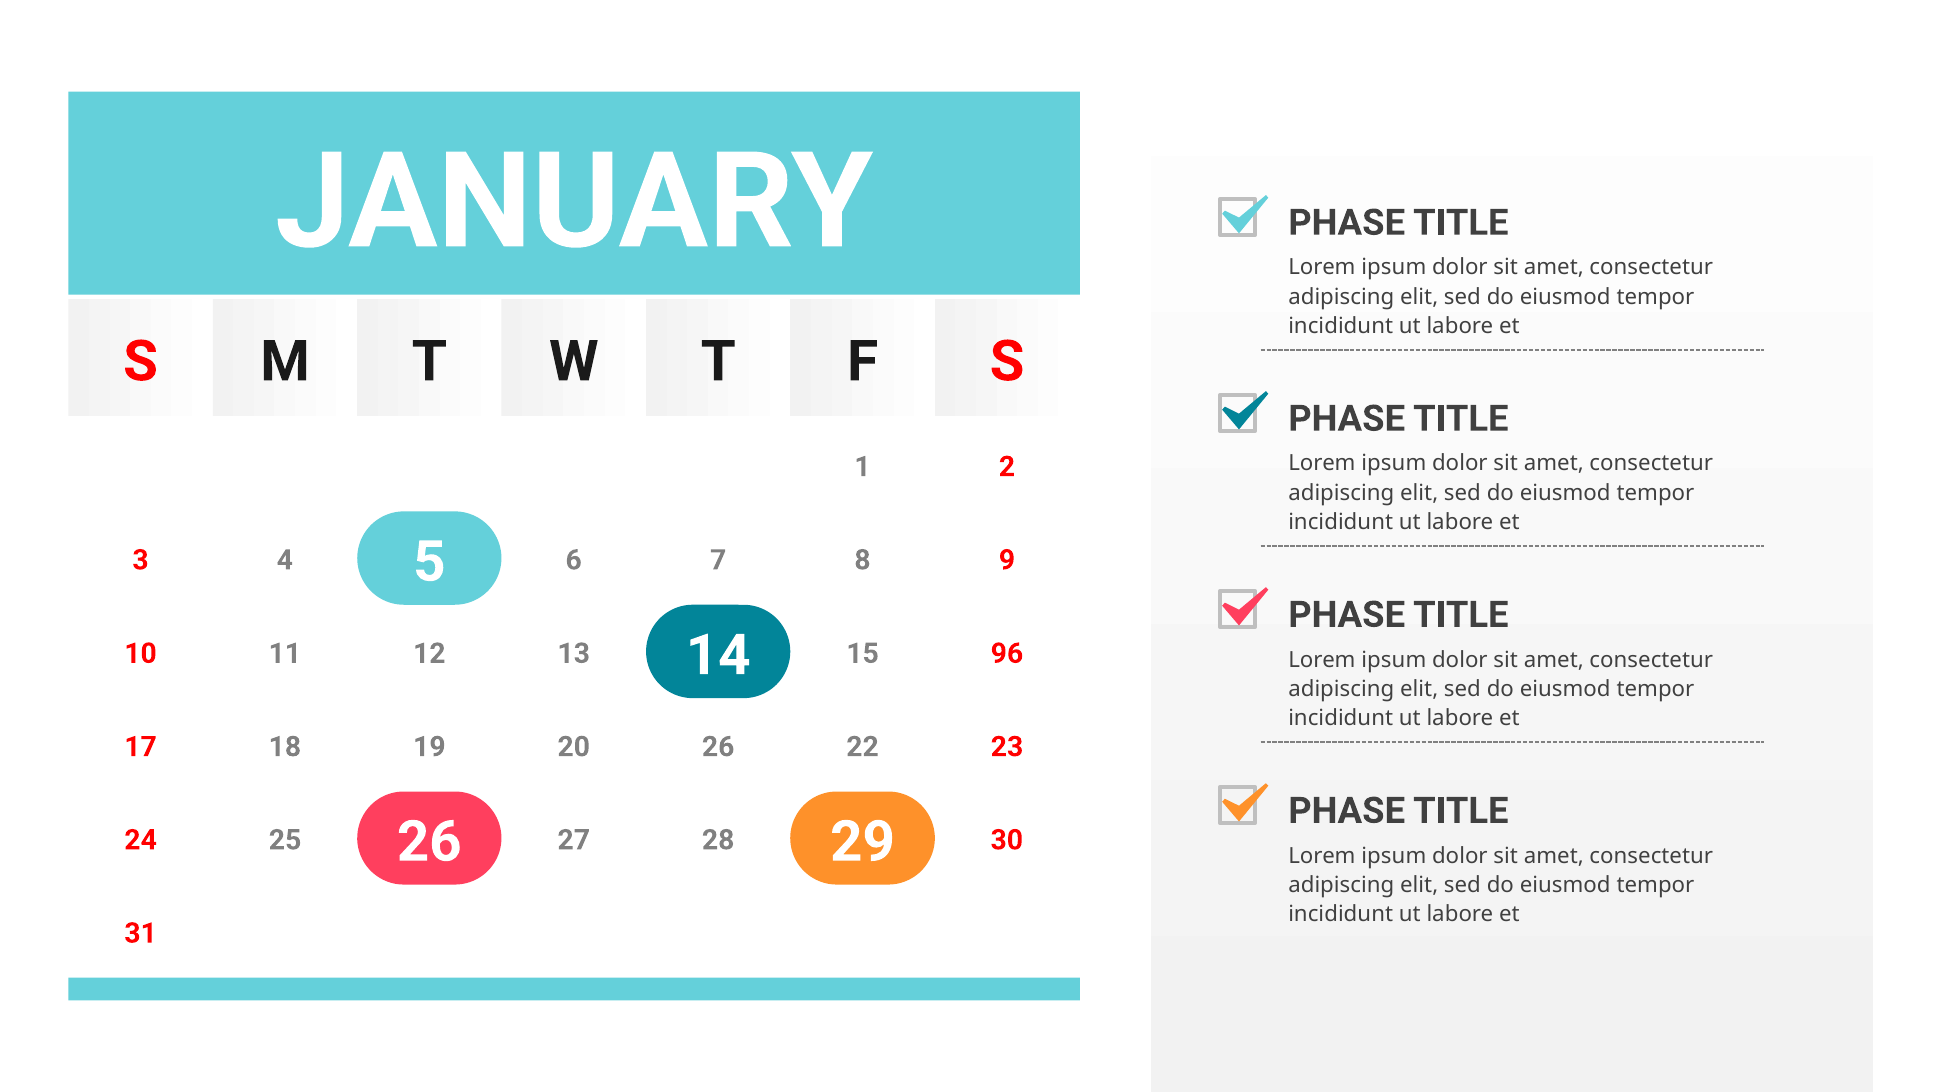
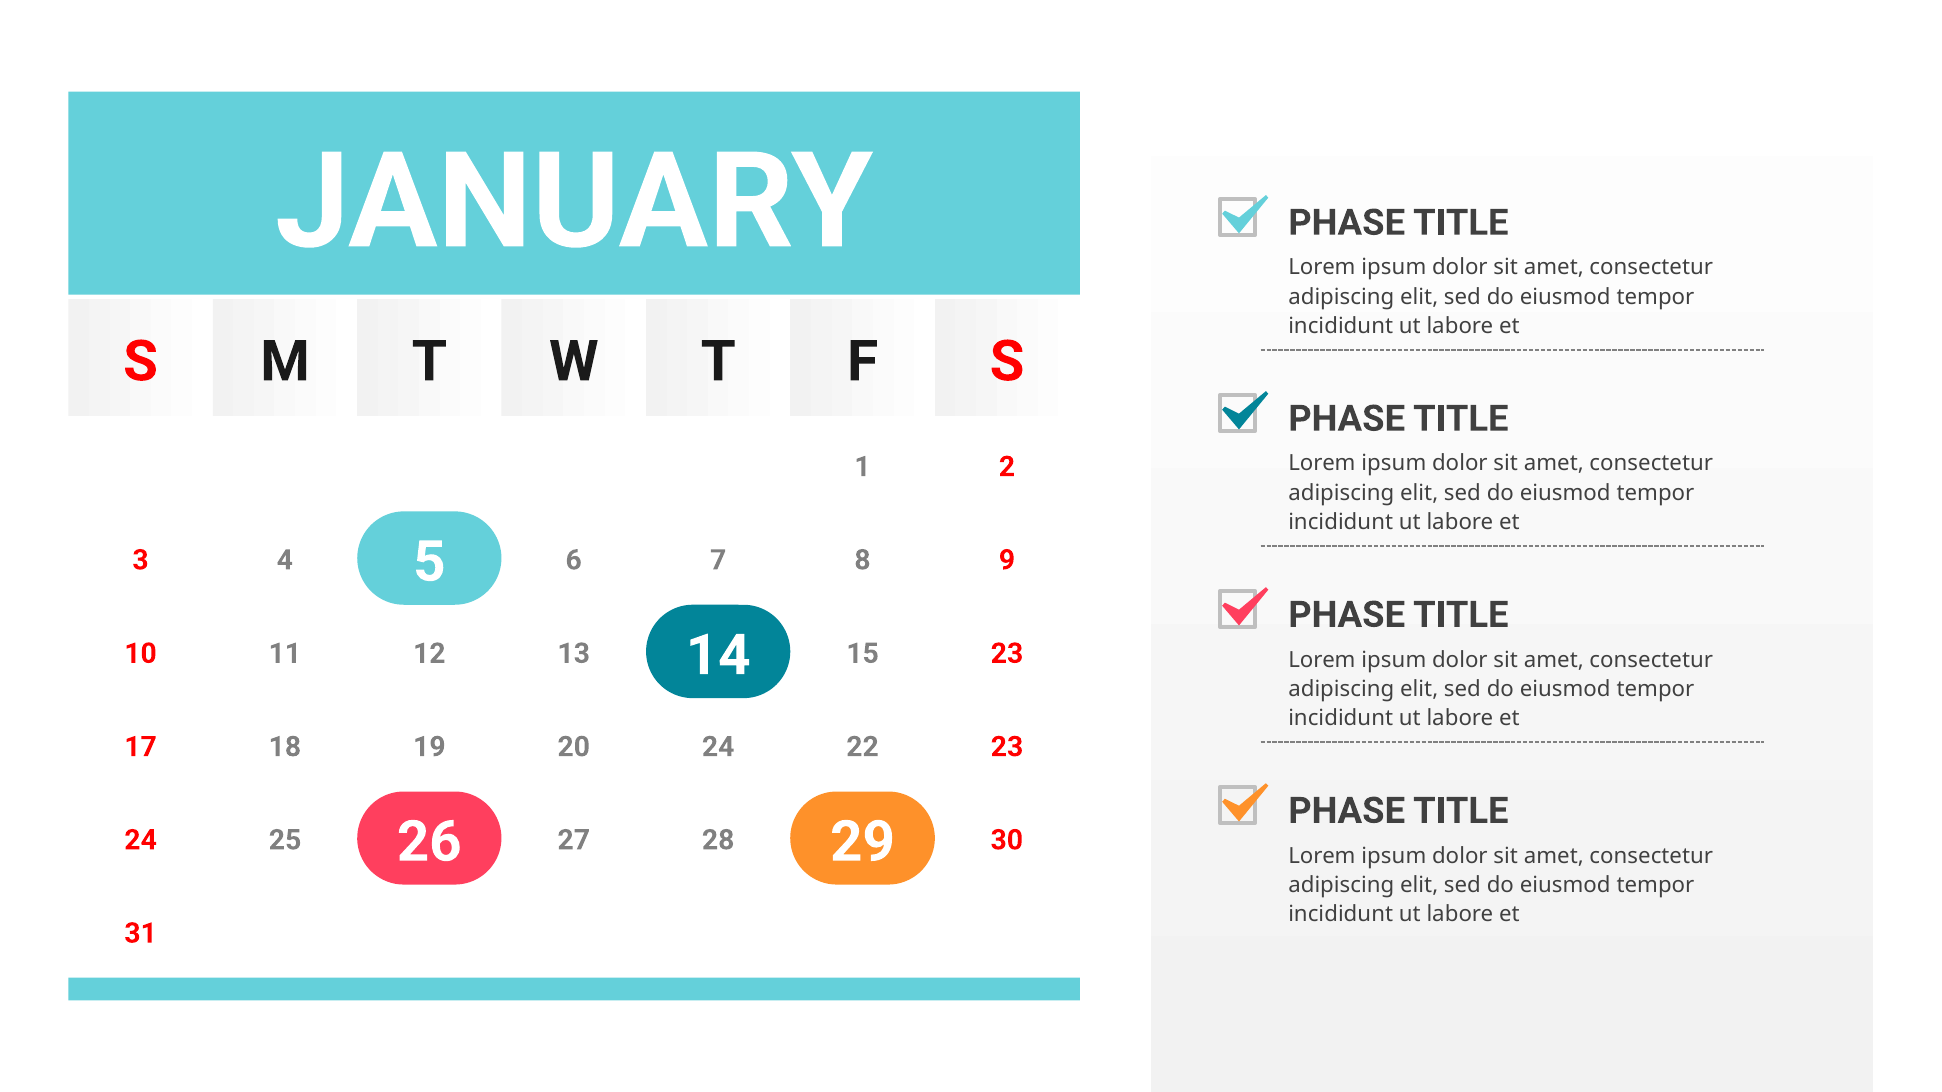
14 96: 96 -> 23 (1007, 654)
20 26: 26 -> 24 (718, 747)
